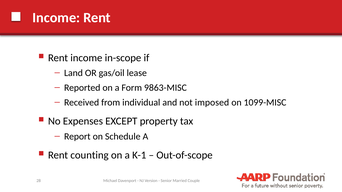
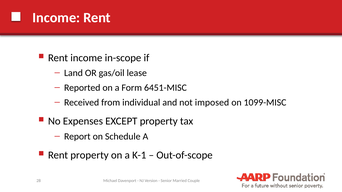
9863-MISC: 9863-MISC -> 6451-MISC (165, 88)
Rent counting: counting -> property (90, 155)
